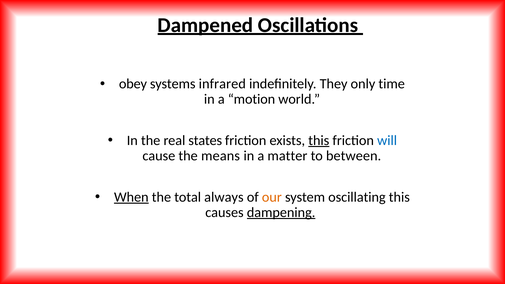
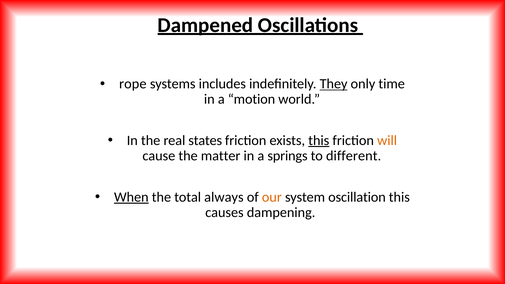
obey: obey -> rope (133, 84)
infrared: infrared -> includes (222, 84)
They underline: none -> present (334, 84)
will colour: blue -> orange (387, 140)
means: means -> matter (221, 156)
matter: matter -> springs (288, 156)
between: between -> different (354, 156)
oscillating: oscillating -> oscillation (357, 197)
dampening underline: present -> none (281, 212)
